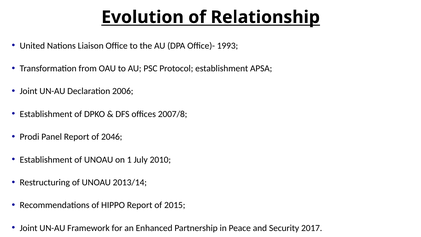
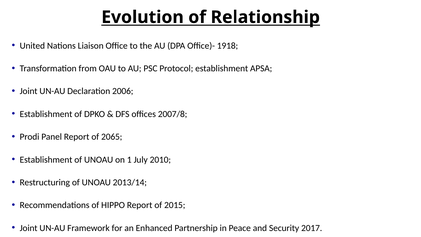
1993: 1993 -> 1918 (228, 46)
2046: 2046 -> 2065 (112, 137)
